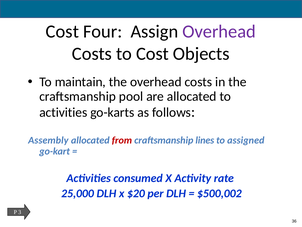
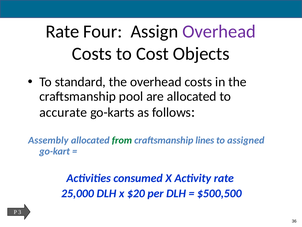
Cost: Cost -> Rate (62, 32)
maintain: maintain -> standard (80, 82)
activities: activities -> accurate (63, 112)
from colour: red -> green (122, 140)
$500,002: $500,002 -> $500,500 (219, 193)
